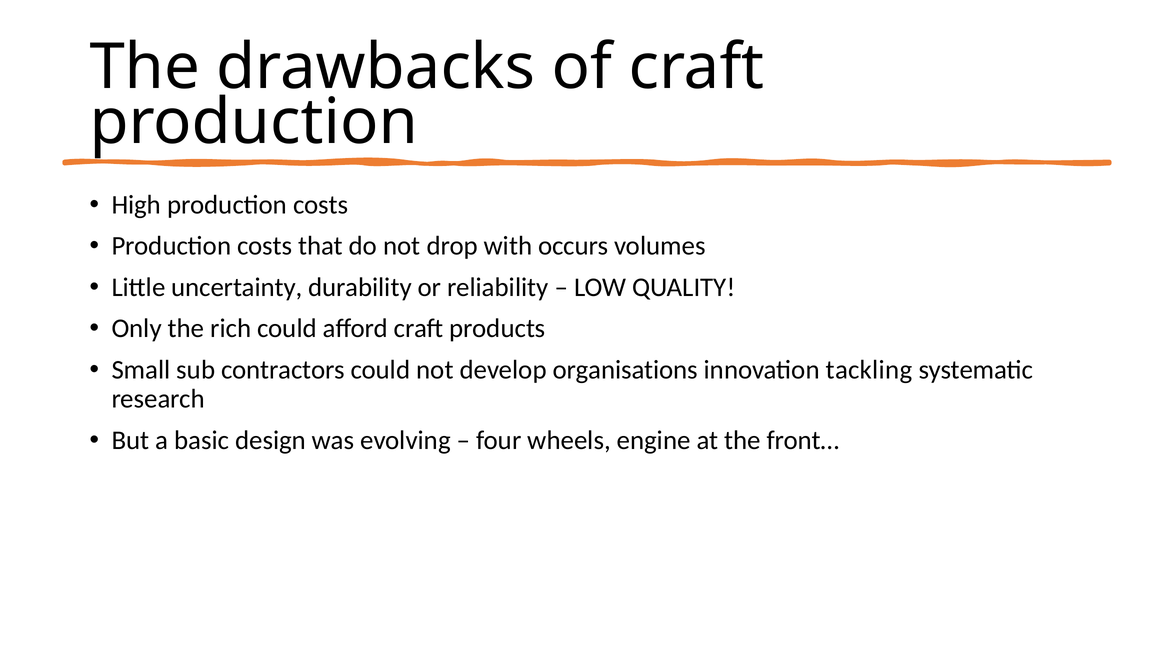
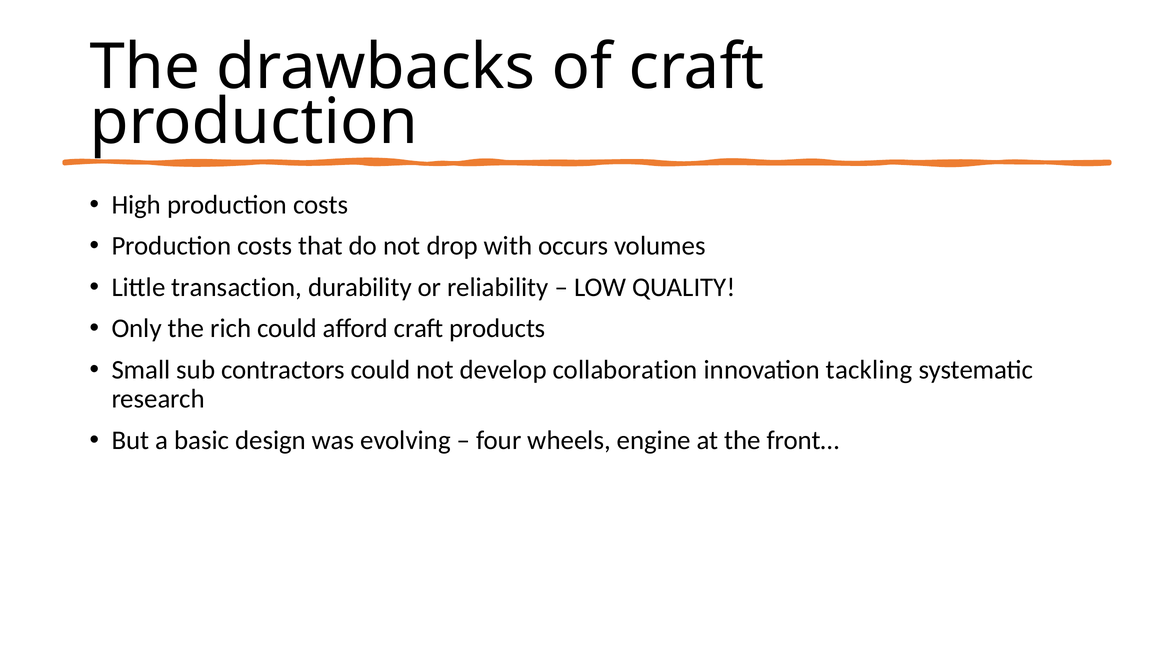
uncertainty: uncertainty -> transaction (237, 287)
organisations: organisations -> collaboration (625, 370)
